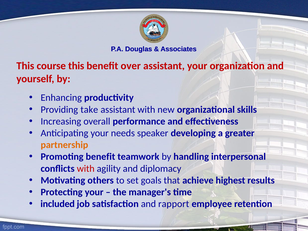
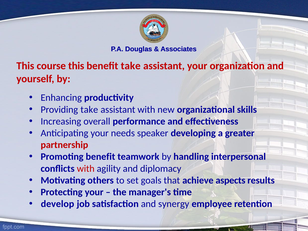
benefit over: over -> take (131, 66)
partnership colour: orange -> red (64, 145)
highest: highest -> aspects (230, 180)
included: included -> develop (58, 204)
rapport: rapport -> synergy (174, 204)
